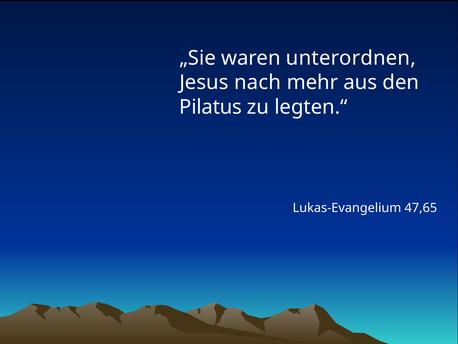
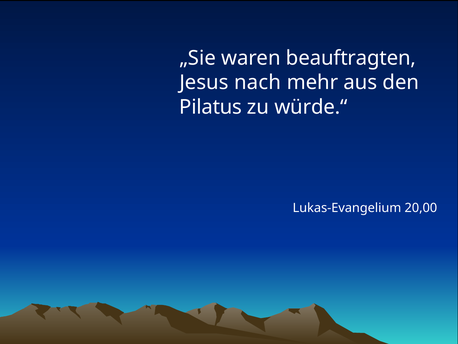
unterordnen: unterordnen -> beauftragten (351, 58)
legten.“: legten.“ -> würde.“ (311, 107)
47,65: 47,65 -> 20,00 (421, 208)
